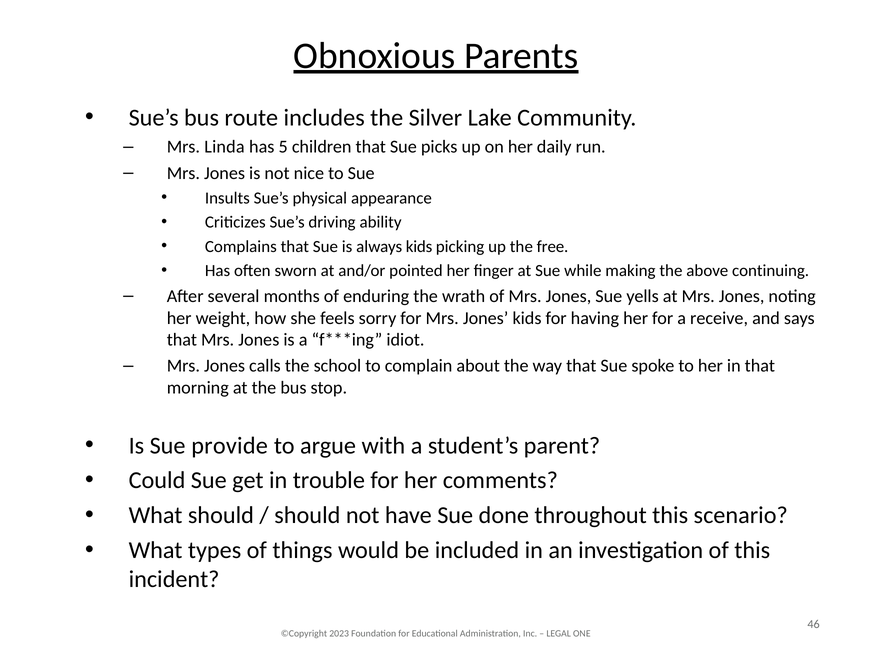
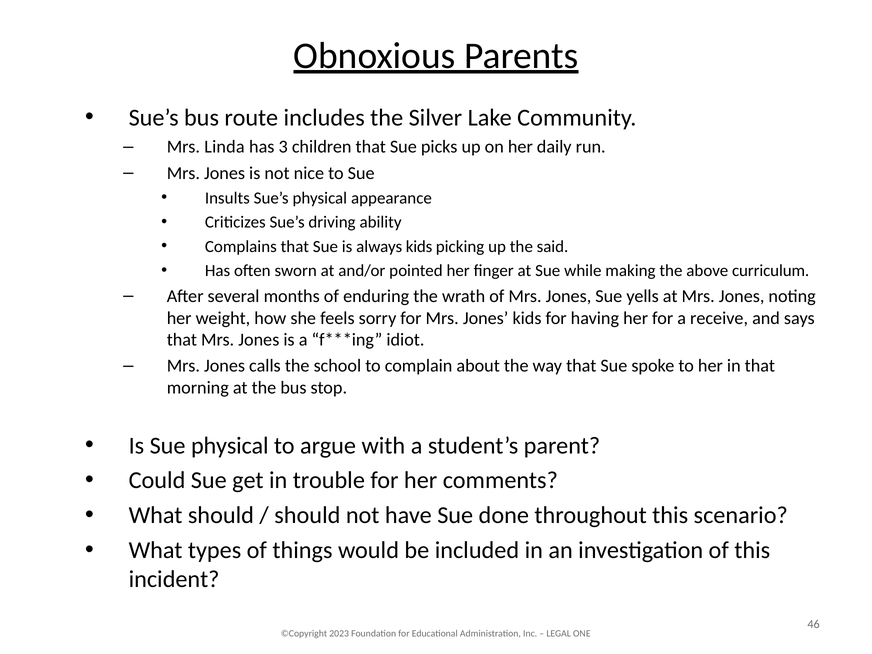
5: 5 -> 3 (283, 147)
free: free -> said (553, 246)
continuing: continuing -> curriculum (771, 271)
Sue provide: provide -> physical (230, 446)
